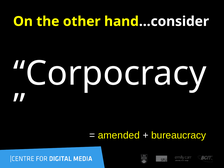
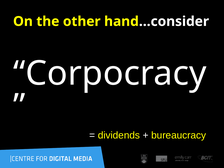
amended: amended -> dividends (119, 135)
